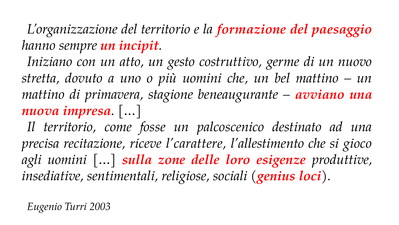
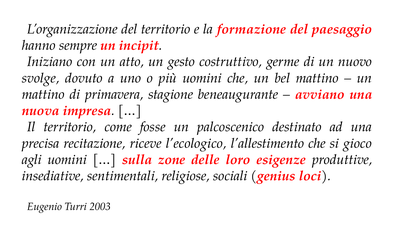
stretta: stretta -> svolge (41, 78)
l’carattere: l’carattere -> l’ecologico (196, 143)
